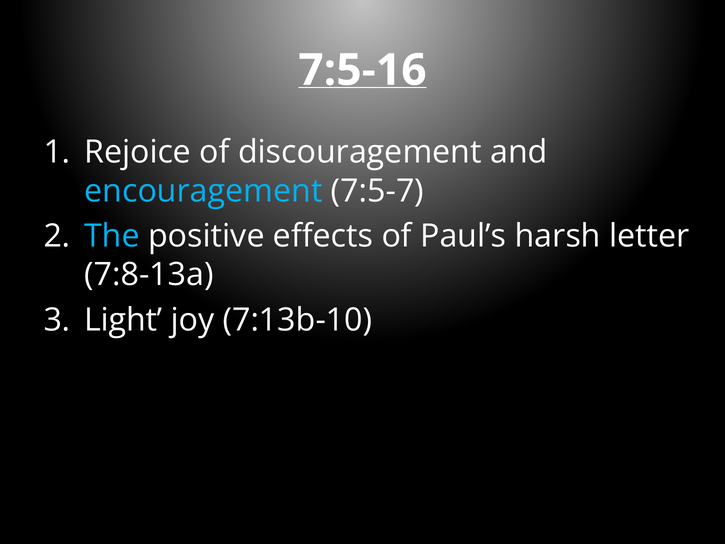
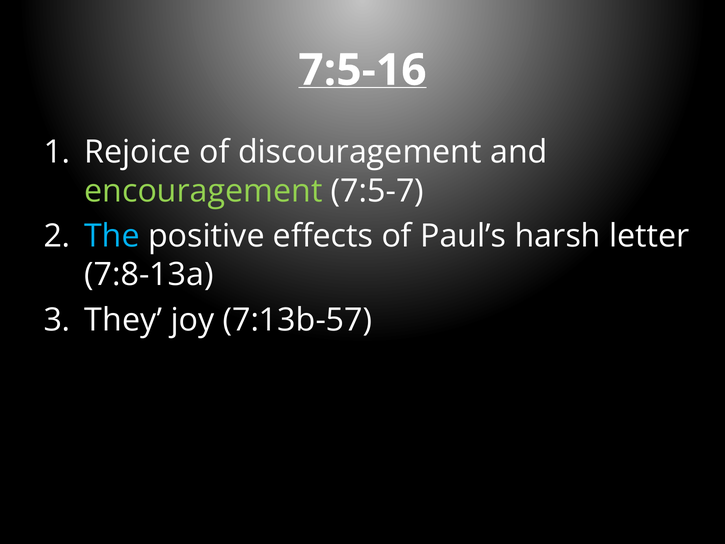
encouragement colour: light blue -> light green (203, 191)
Light: Light -> They (123, 320)
7:13b-10: 7:13b-10 -> 7:13b-57 (297, 320)
